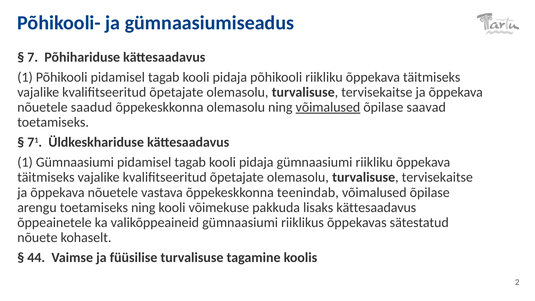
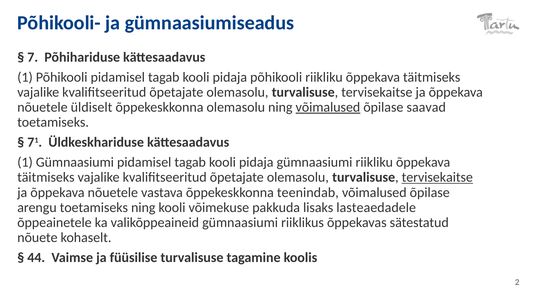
saadud: saadud -> üldiselt (92, 107)
tervisekaitse underline: none -> present (437, 177)
lisaks kättesaadavus: kättesaadavus -> lasteaedadele (376, 207)
